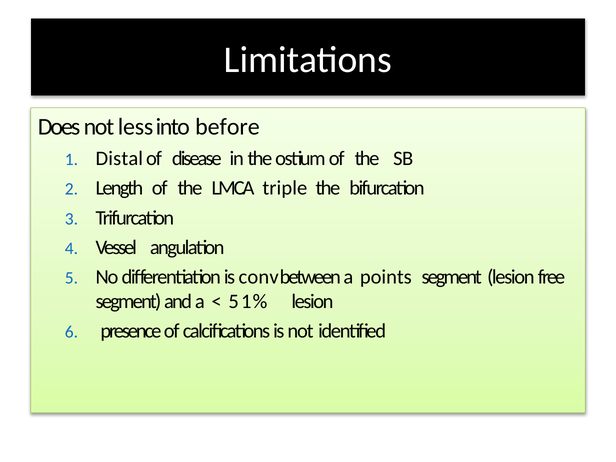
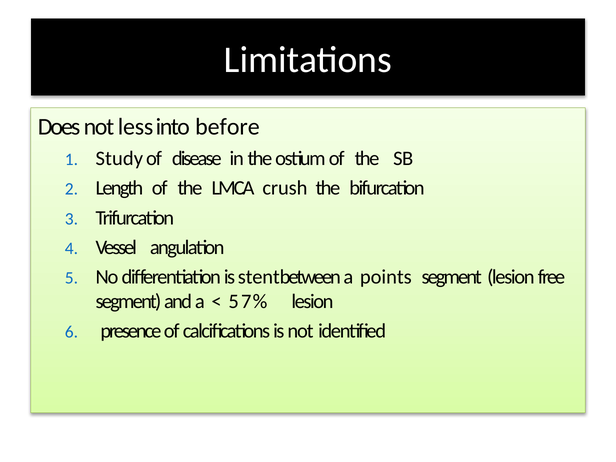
Distal: Distal -> Study (119, 159)
triple: triple -> crush (285, 188)
conv: conv -> stent (259, 277)
5 1: 1 -> 7 (246, 302)
